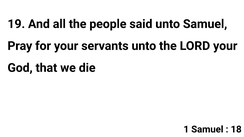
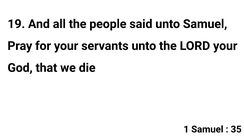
18: 18 -> 35 (236, 130)
